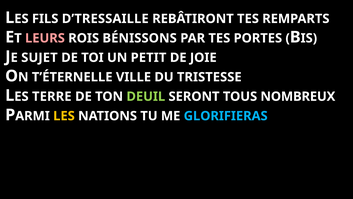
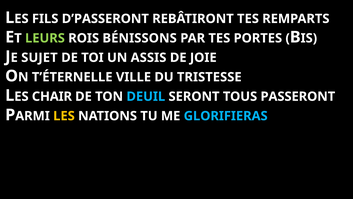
D’TRESSAILLE: D’TRESSAILLE -> D’PASSERONT (105, 19)
LEURS colour: pink -> light green (45, 38)
PETIT: PETIT -> ASSIS (149, 58)
TERRE: TERRE -> CHAIR (52, 96)
DEUIL colour: light green -> light blue (146, 96)
NOMBREUX: NOMBREUX -> PASSERONT (298, 96)
